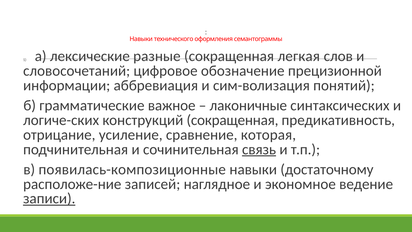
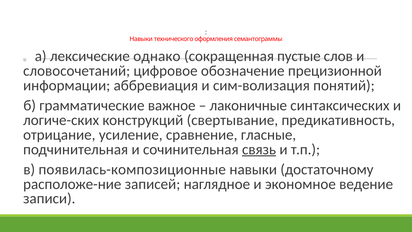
разные: разные -> однако (157, 56)
легкая: легкая -> пустые (299, 56)
конструкций сокращенная: сокращенная -> свертывание (232, 120)
которая: которая -> гласные (269, 135)
записи underline: present -> none (49, 198)
